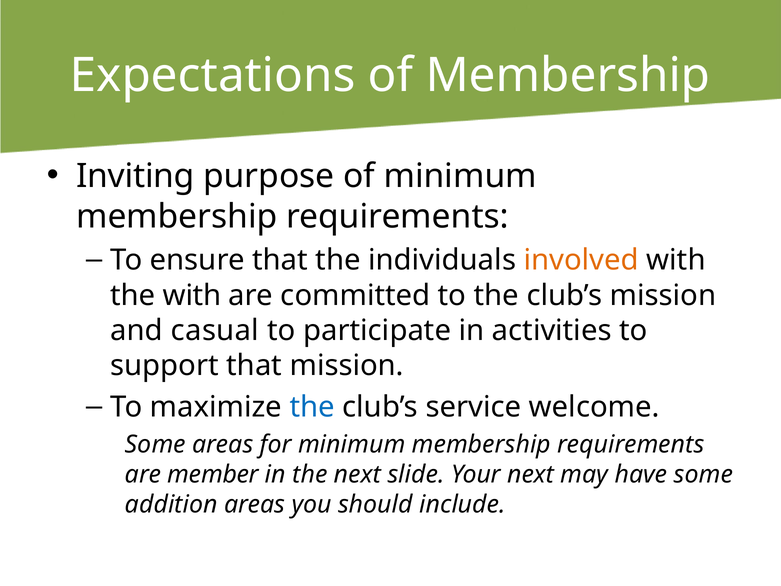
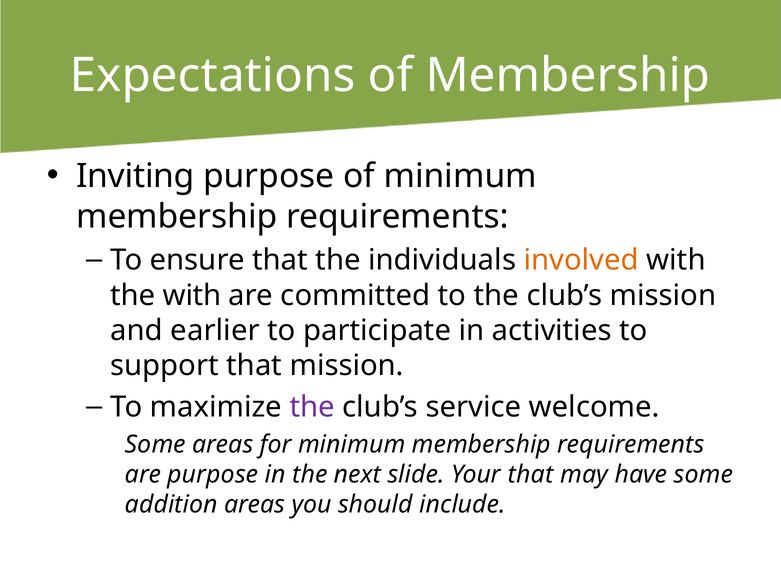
casual: casual -> earlier (215, 330)
the colour: blue -> purple (312, 407)
are member: member -> purpose (213, 474)
Your next: next -> that (531, 474)
